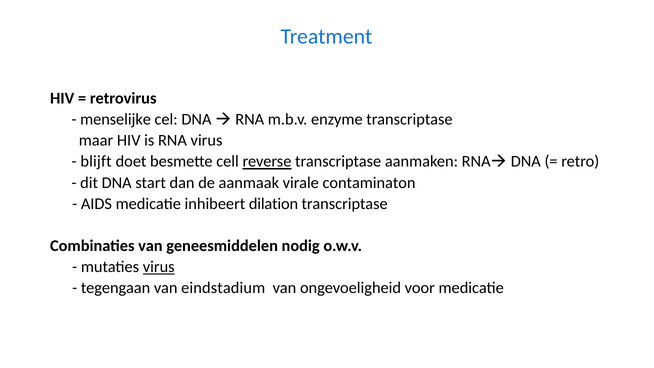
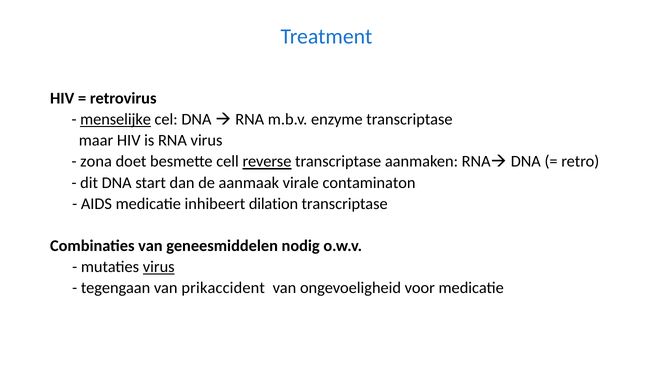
menselijke underline: none -> present (116, 119)
blijft: blijft -> zona (96, 162)
eindstadium: eindstadium -> prikaccident (223, 288)
